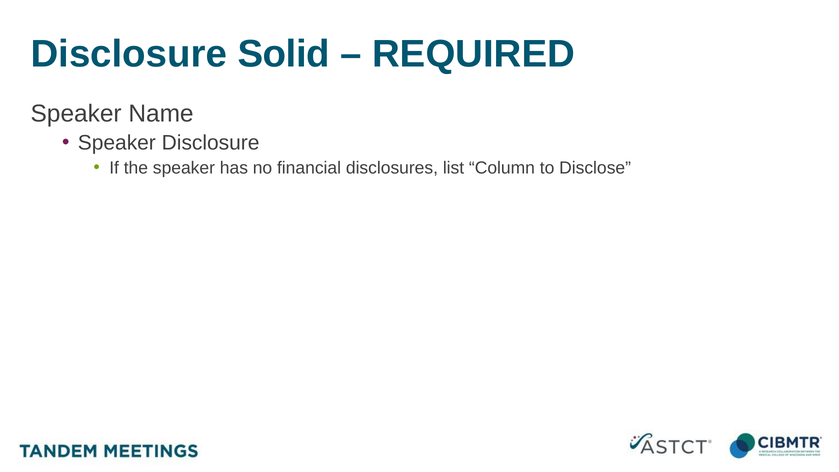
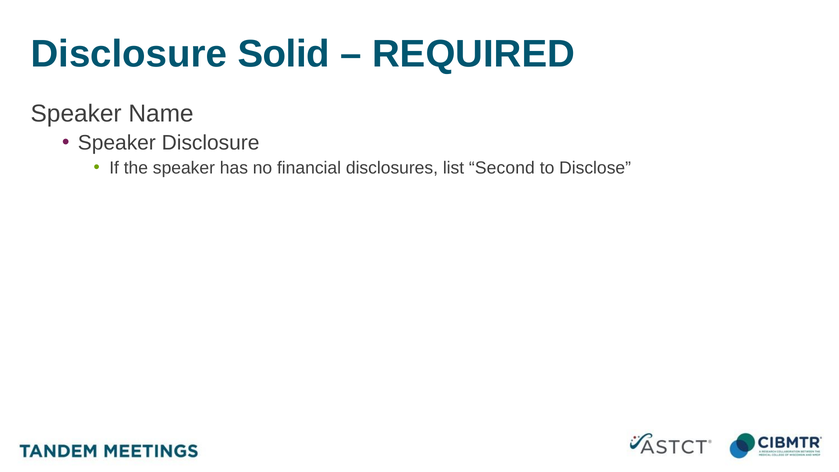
Column: Column -> Second (502, 168)
